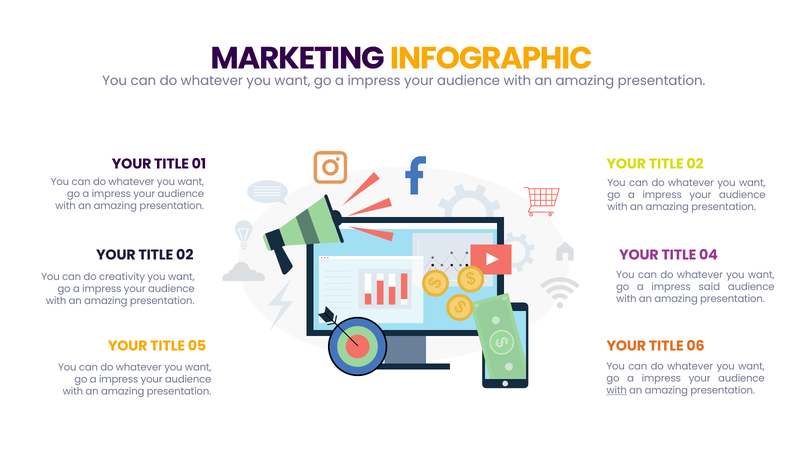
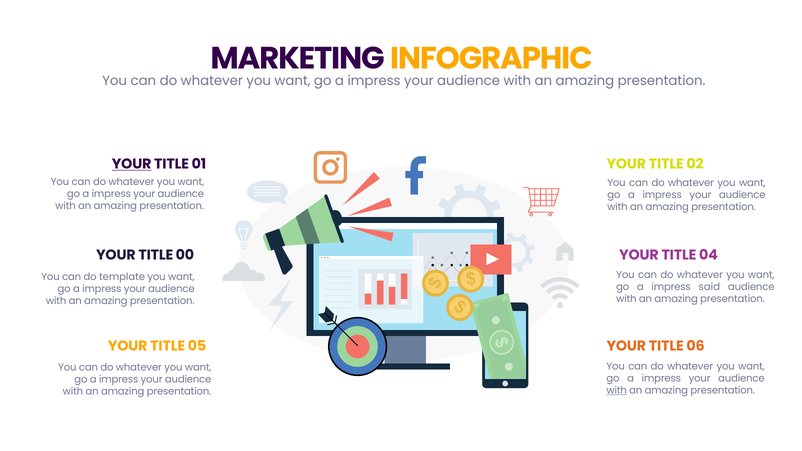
YOUR underline: none -> present (132, 164)
02: 02 -> 00 (185, 255)
creativity: creativity -> template (122, 277)
